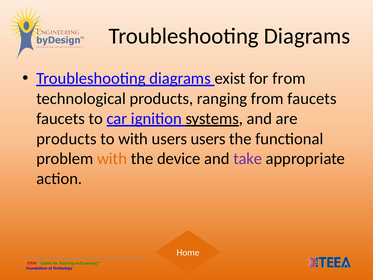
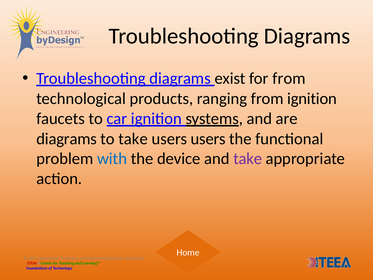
from faucets: faucets -> ignition (312, 99)
products: products -> diagrams (67, 139)
to with: with -> take (133, 139)
with colour: orange -> blue (112, 159)
